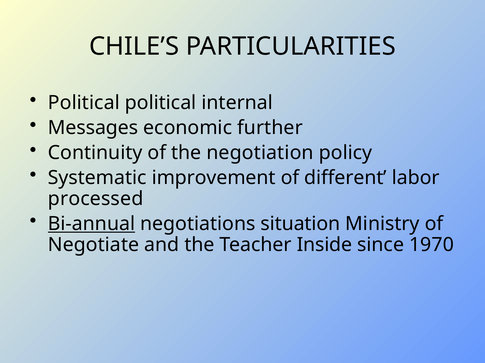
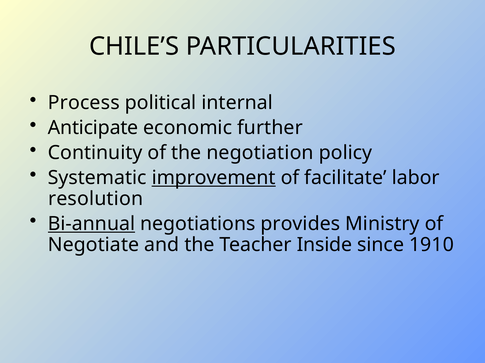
Political: Political -> Process (84, 103)
Messages: Messages -> Anticipate (93, 128)
improvement underline: none -> present (214, 178)
different: different -> facilitate (345, 178)
processed: processed -> resolution (96, 199)
situation: situation -> provides (300, 224)
1970: 1970 -> 1910 (431, 245)
